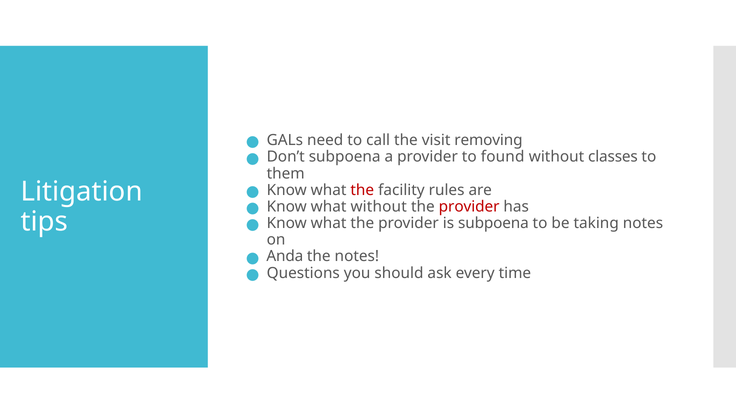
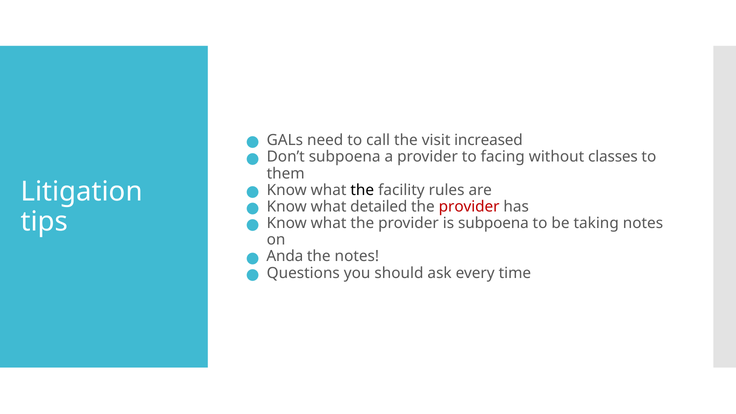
removing: removing -> increased (488, 140)
found: found -> facing (503, 157)
the colour: red -> black (362, 190)
what without: without -> detailed (379, 207)
